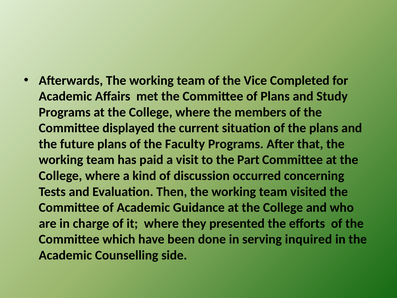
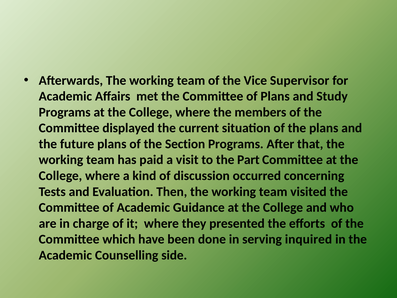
Completed: Completed -> Supervisor (300, 80)
Faculty: Faculty -> Section (185, 144)
